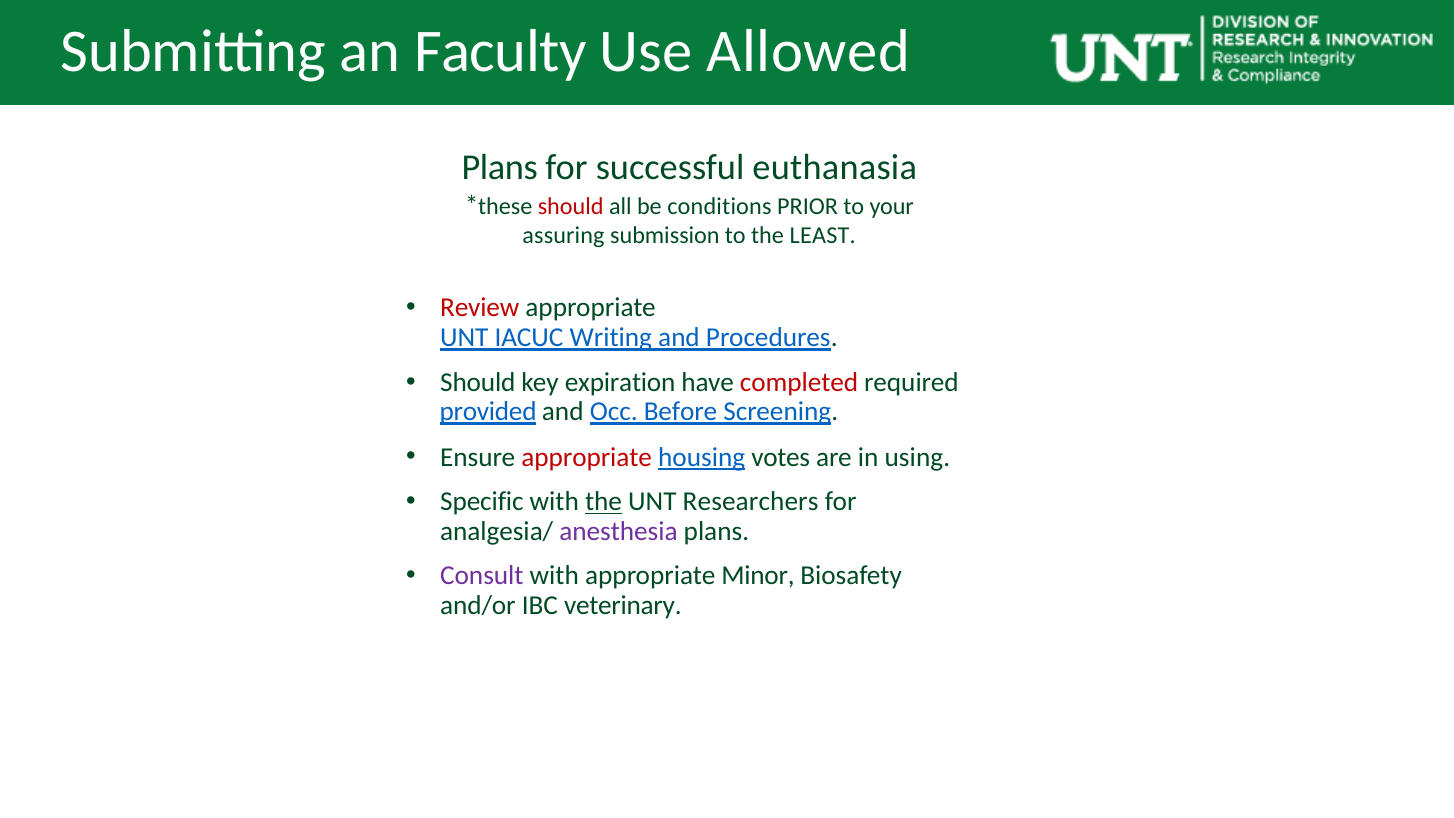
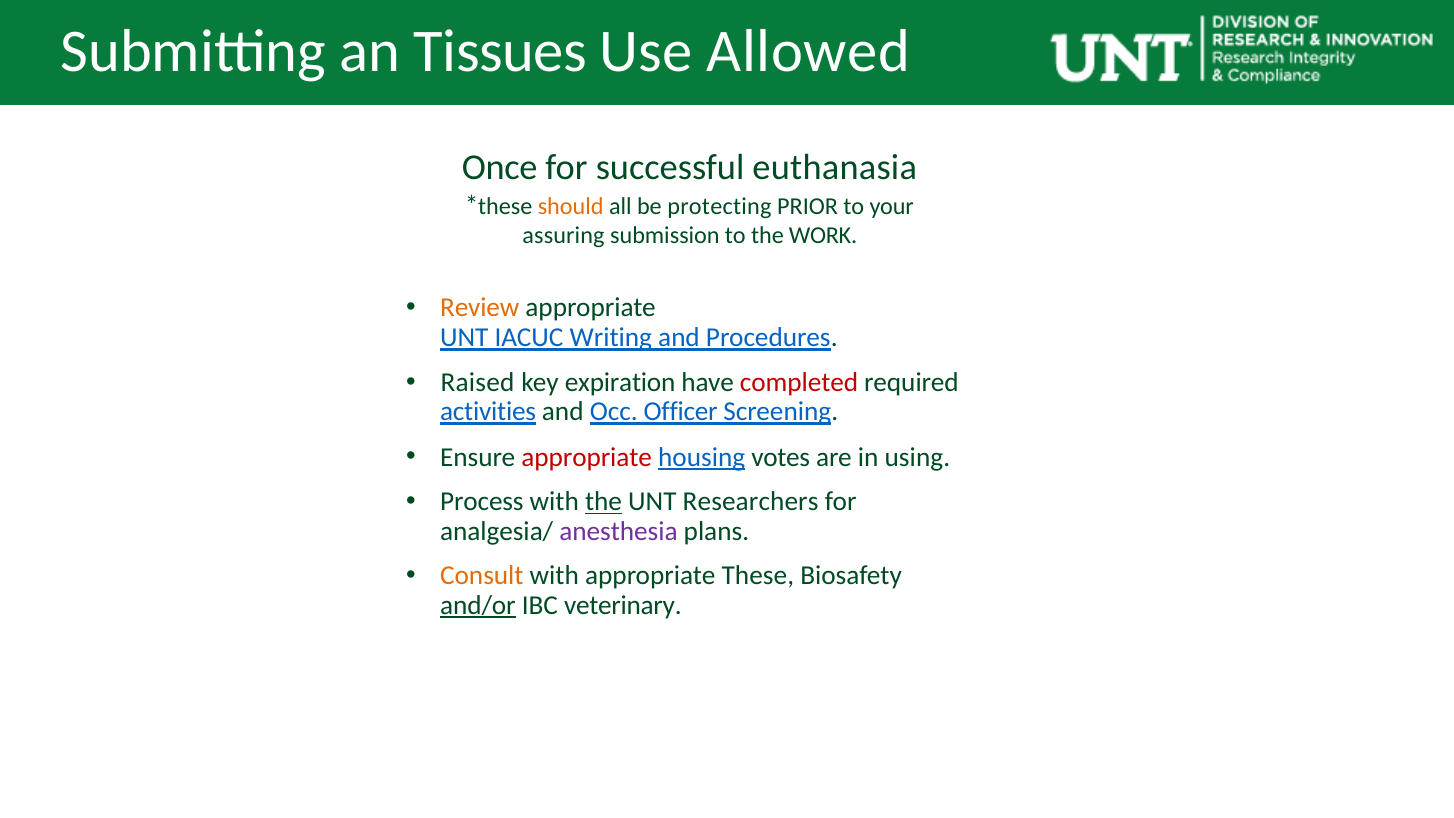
Faculty: Faculty -> Tissues (500, 52)
Plans: Plans -> Once (500, 168)
should colour: red -> orange (571, 206)
conditions: conditions -> protecting (719, 206)
LEAST: LEAST -> WORK (823, 236)
Review colour: red -> orange (480, 307)
Should: Should -> Raised (478, 382)
provided: provided -> activities (488, 412)
Before: Before -> Officer (681, 412)
Specific: Specific -> Process (482, 502)
Consult colour: purple -> orange (482, 576)
Minor: Minor -> These (758, 576)
and/or underline: none -> present (478, 605)
